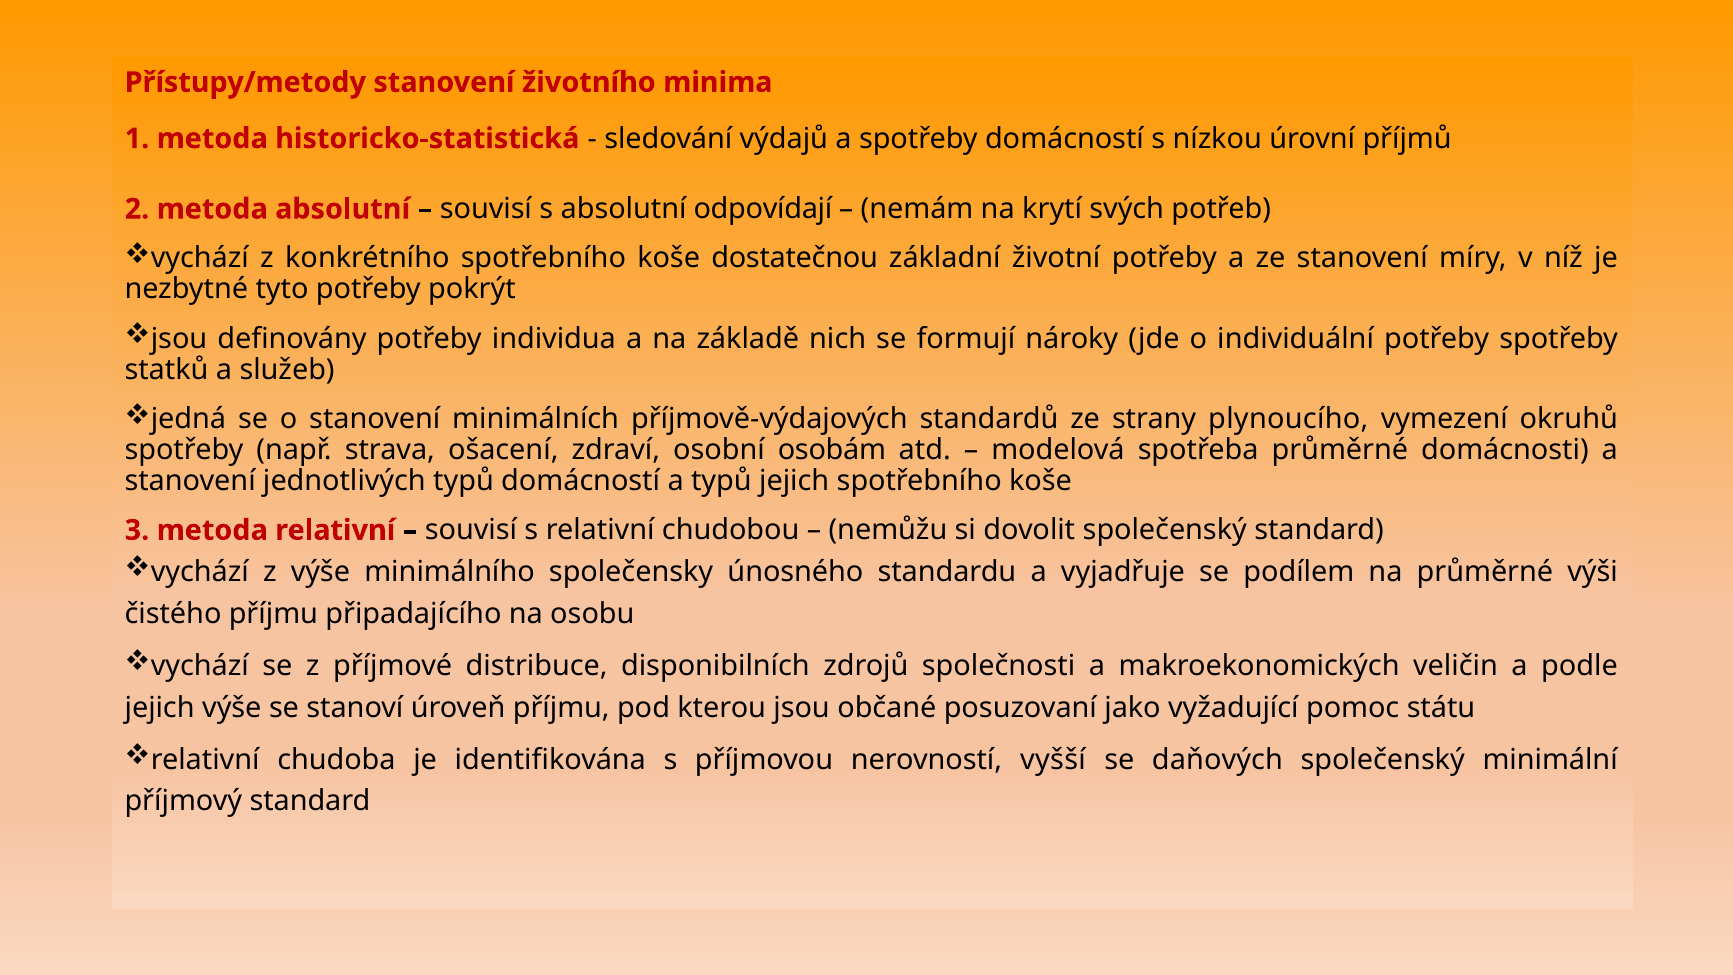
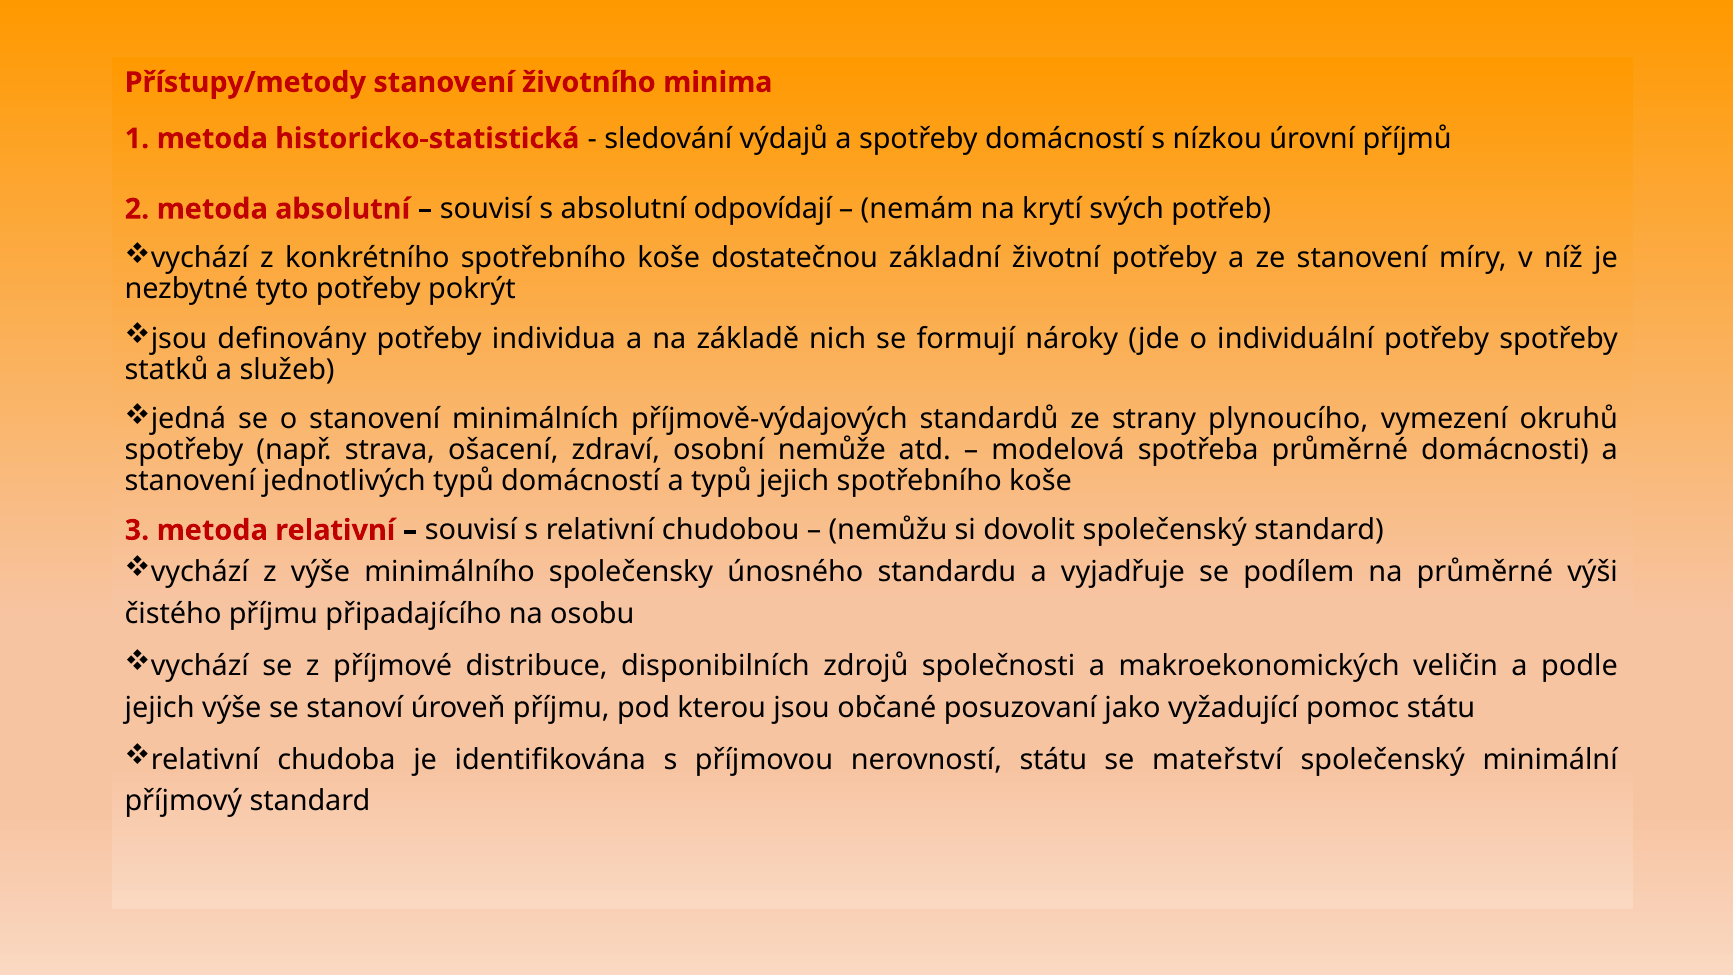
osobám: osobám -> nemůže (832, 450)
nerovností vyšší: vyšší -> státu (1053, 760)
daňových: daňových -> mateřství (1217, 760)
